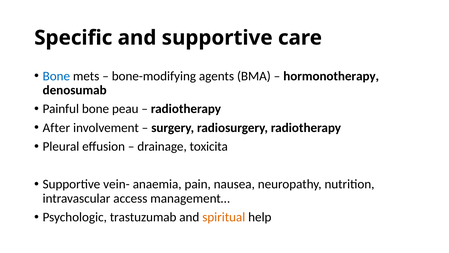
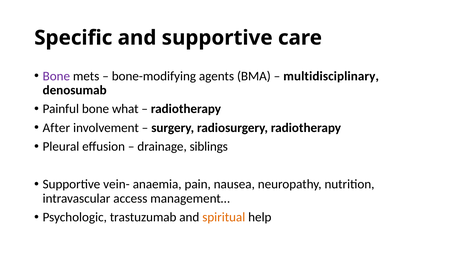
Bone colour: blue -> purple (56, 76)
hormonotherapy: hormonotherapy -> multidisciplinary (331, 76)
peau: peau -> what (125, 109)
toxicita: toxicita -> siblings (209, 146)
